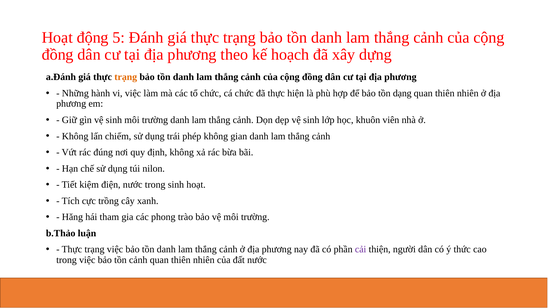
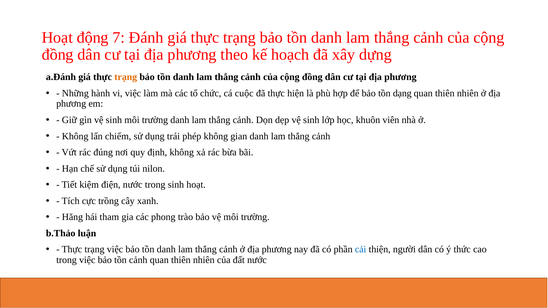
5: 5 -> 7 (119, 37)
cá chức: chức -> cuộc (244, 93)
cải colour: purple -> blue (361, 250)
